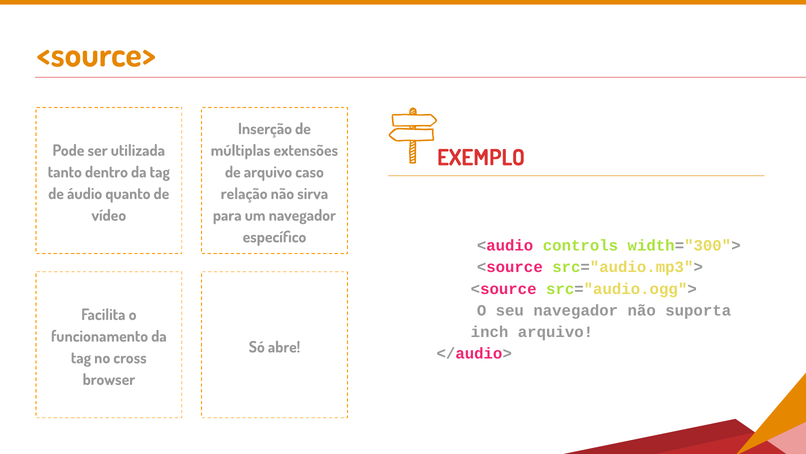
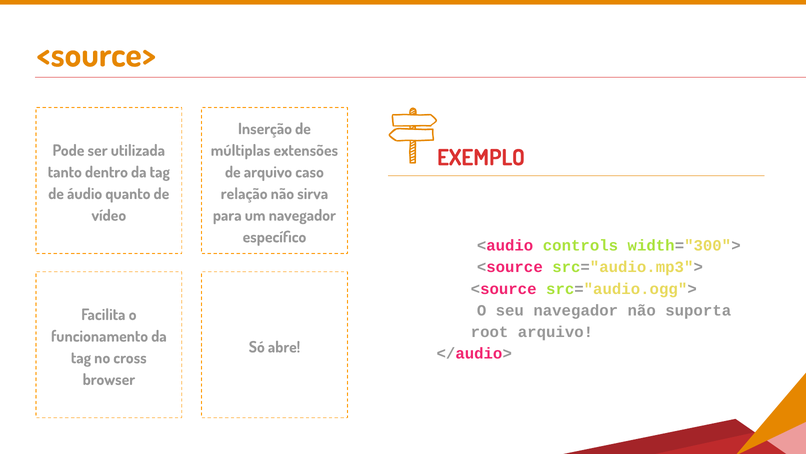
inch: inch -> root (490, 332)
